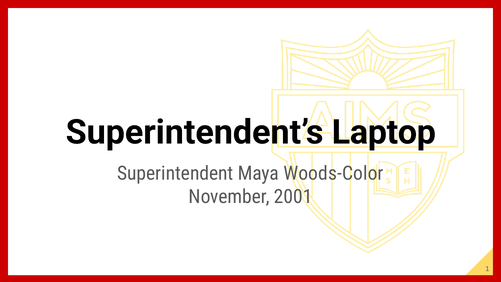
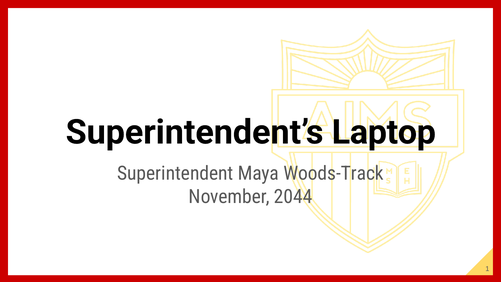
Woods-Color: Woods-Color -> Woods-Track (334, 173)
2001: 2001 -> 2044 (293, 197)
